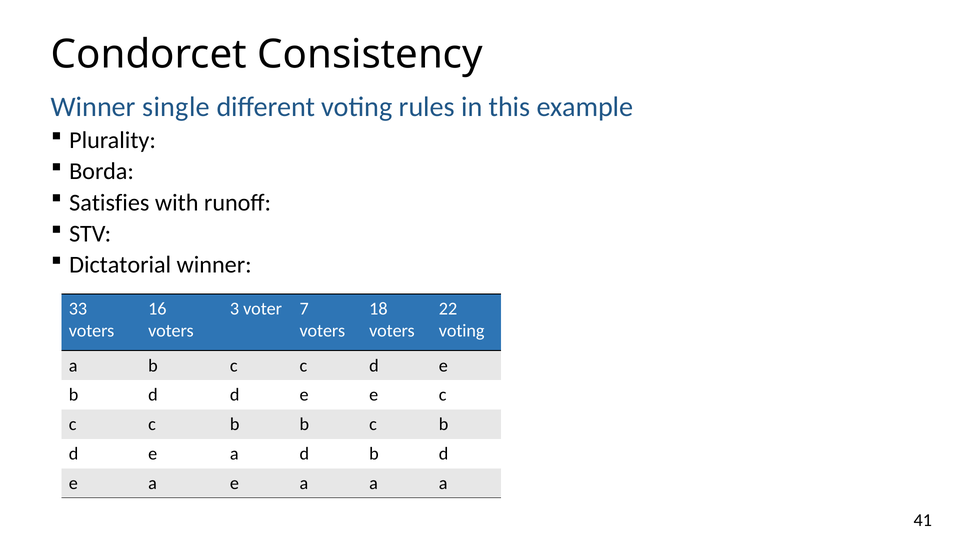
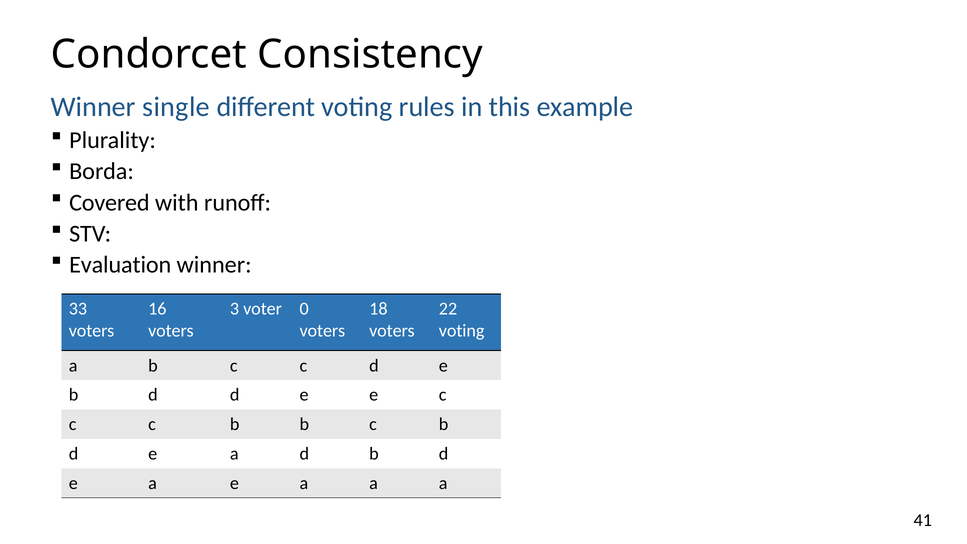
Satisfies: Satisfies -> Covered (109, 203)
Dictatorial: Dictatorial -> Evaluation (120, 265)
7: 7 -> 0 (304, 309)
